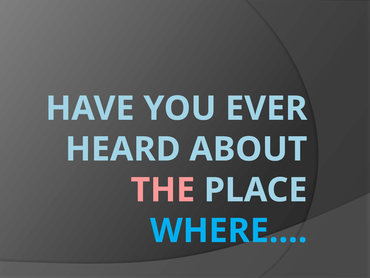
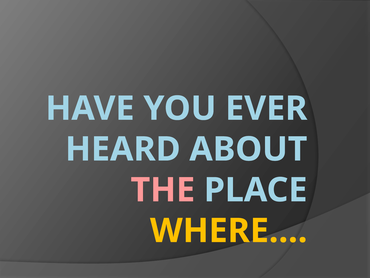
WHERE… colour: light blue -> yellow (229, 230)
